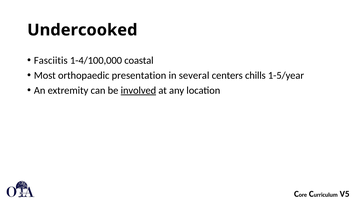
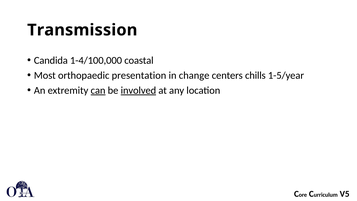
Undercooked: Undercooked -> Transmission (82, 30)
Fasciitis: Fasciitis -> Candida (51, 60)
several: several -> change (194, 75)
can underline: none -> present (98, 90)
